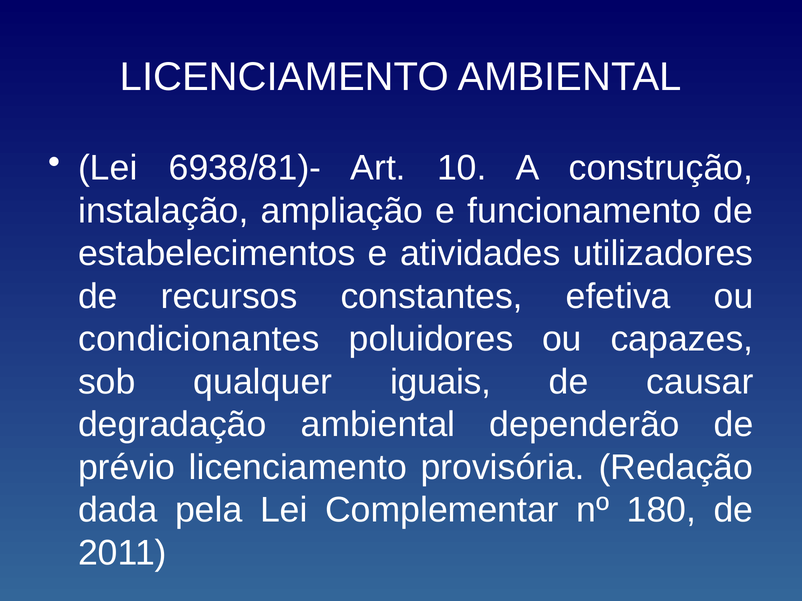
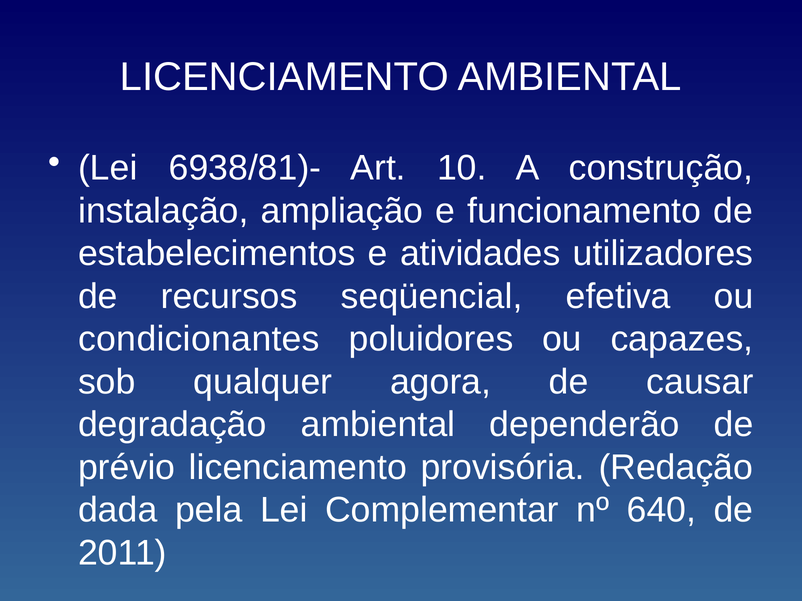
constantes: constantes -> seqüencial (432, 297)
iguais: iguais -> agora (441, 382)
180: 180 -> 640 (661, 511)
